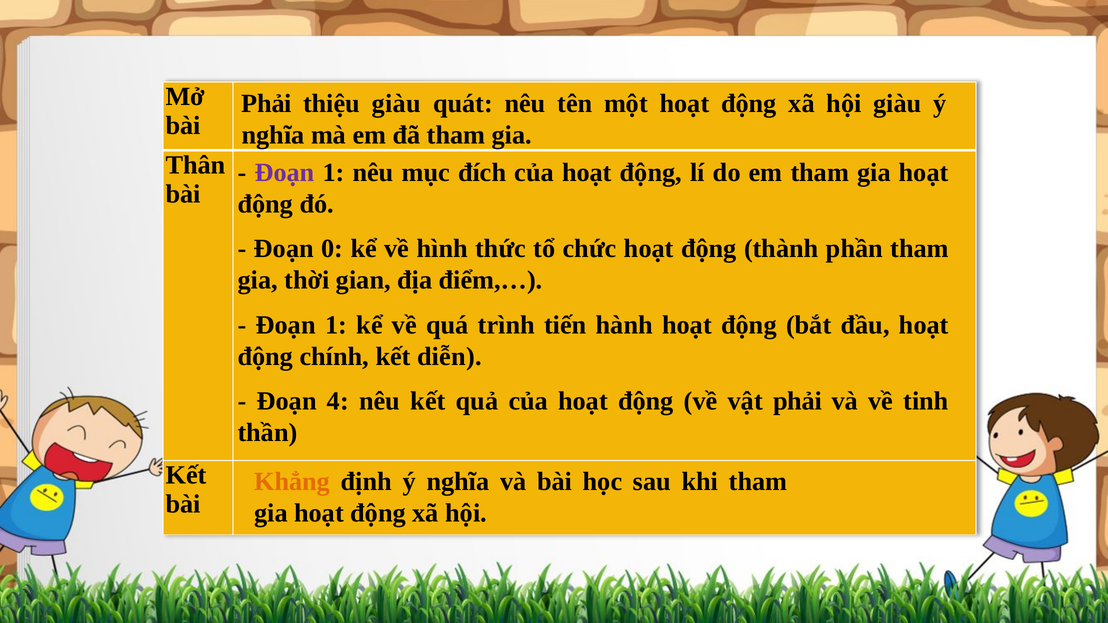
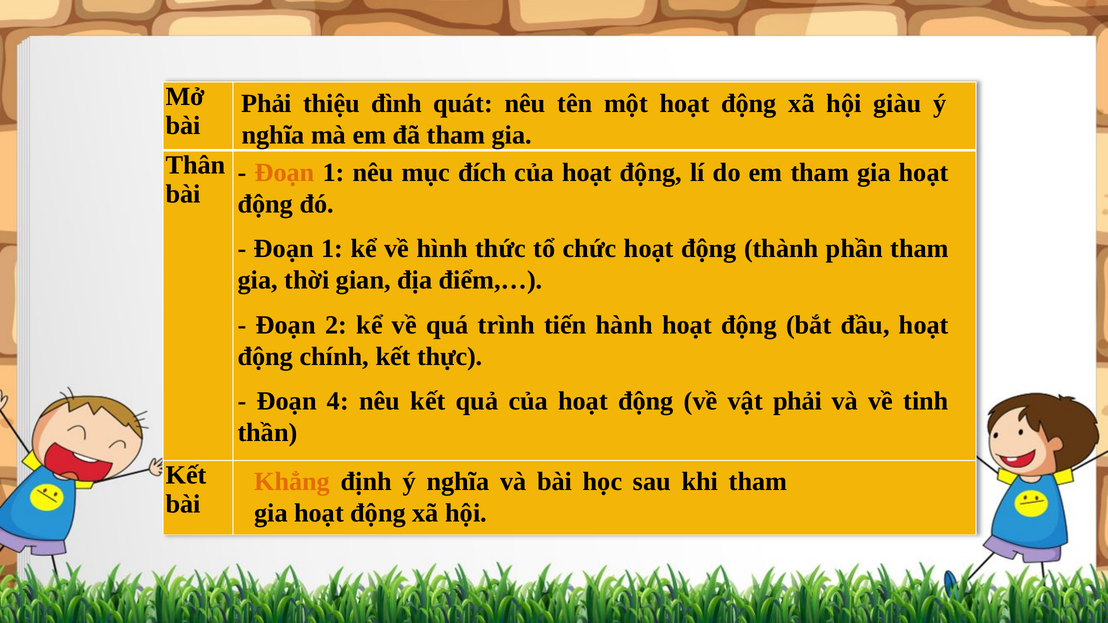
thiệu giàu: giàu -> đình (397, 103)
Đoạn colour: purple -> orange (285, 173)
0: 0 -> 1 (332, 249)
1: 1 -> 2 (336, 325)
diễn: diễn -> thực (450, 356)
